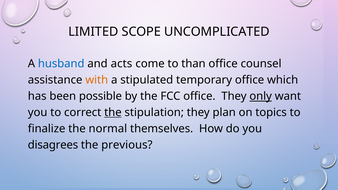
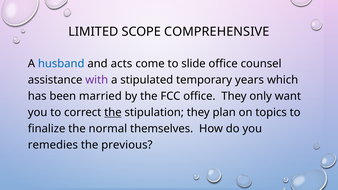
UNCOMPLICATED: UNCOMPLICATED -> COMPREHENSIVE (217, 32)
than: than -> slide (193, 64)
with colour: orange -> purple (97, 80)
temporary office: office -> years (249, 80)
possible: possible -> married (100, 96)
only underline: present -> none (261, 96)
disagrees: disagrees -> remedies (53, 145)
